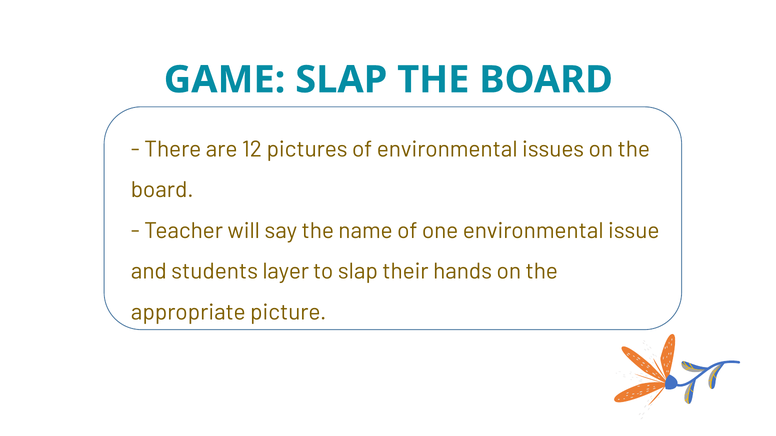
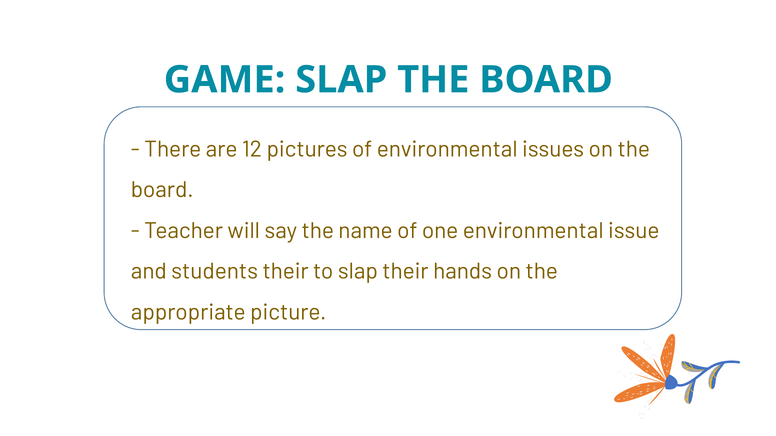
students layer: layer -> their (286, 272)
